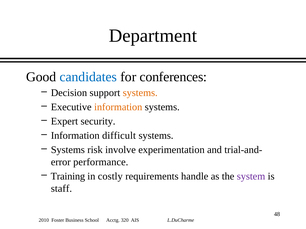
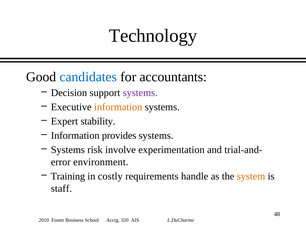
Department: Department -> Technology (153, 36)
conferences: conferences -> accountants (173, 77)
systems colour: orange -> purple (140, 93)
security: security -> stability (98, 122)
difficult: difficult -> provides (119, 136)
performance: performance -> environment (101, 162)
system colour: purple -> orange (251, 177)
